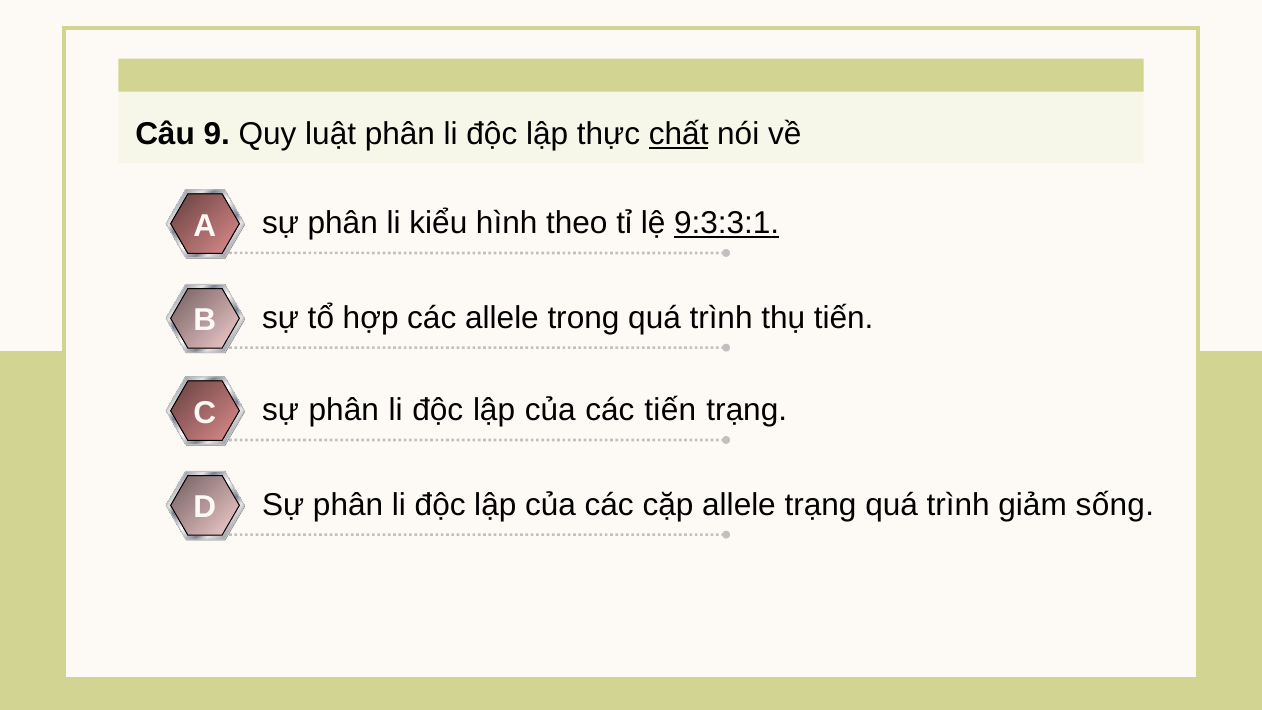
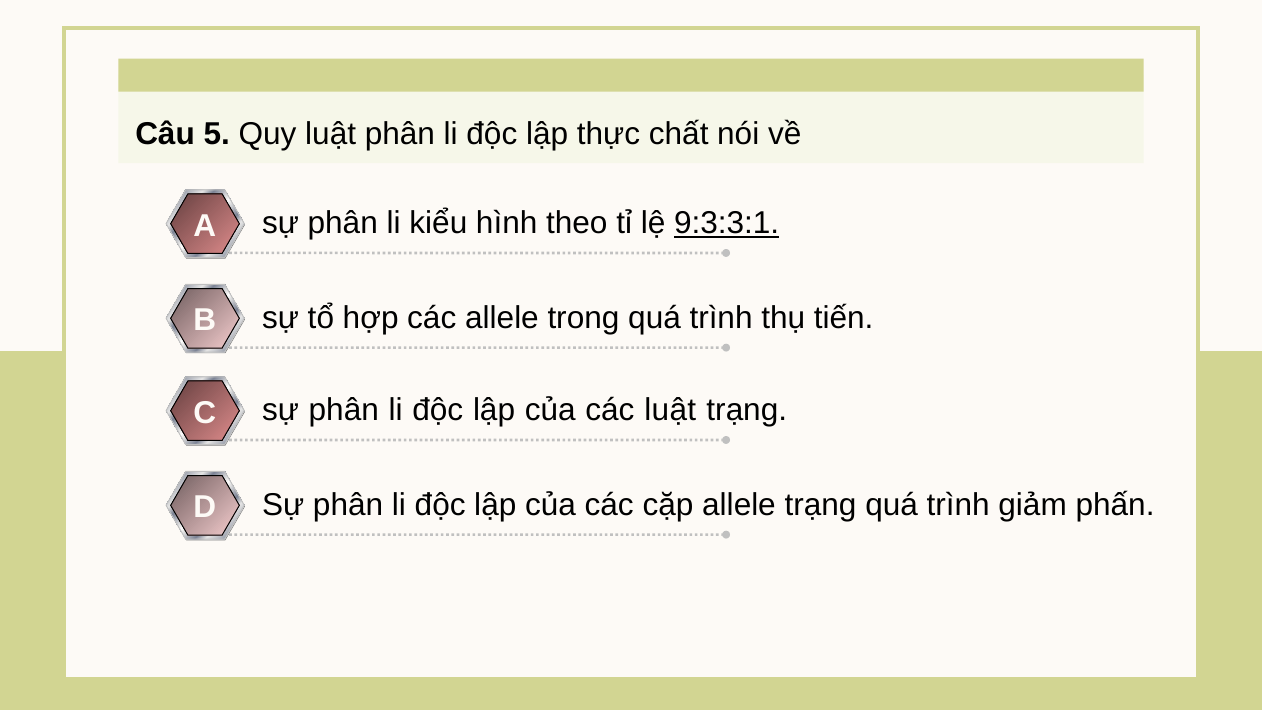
9: 9 -> 5 (217, 134)
chất underline: present -> none (679, 134)
các tiến: tiến -> luật (670, 410)
sống: sống -> phấn (1115, 505)
